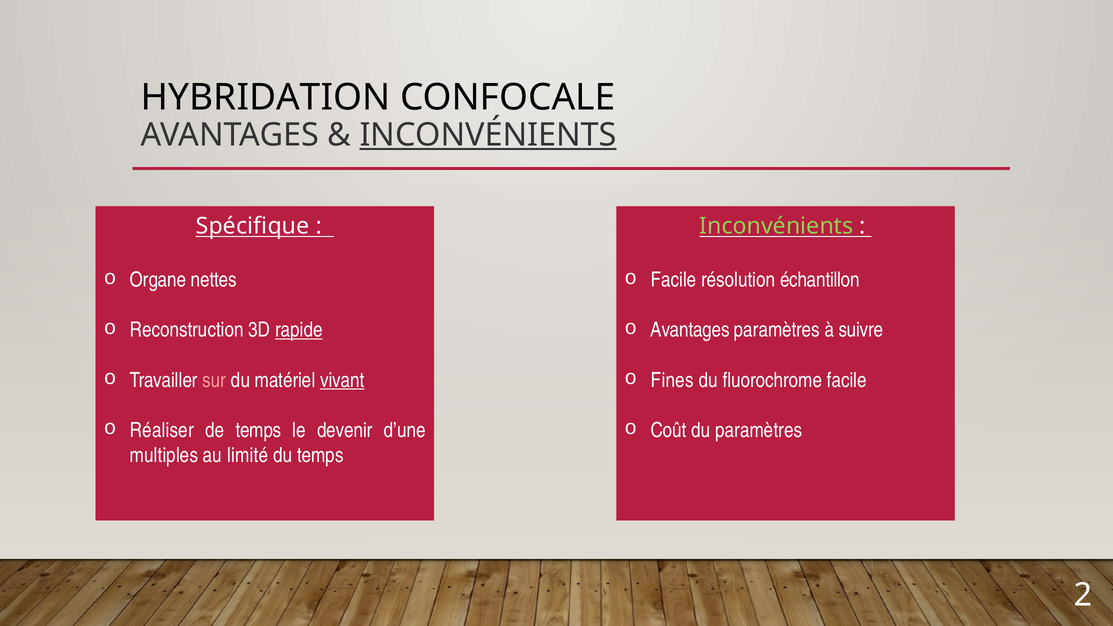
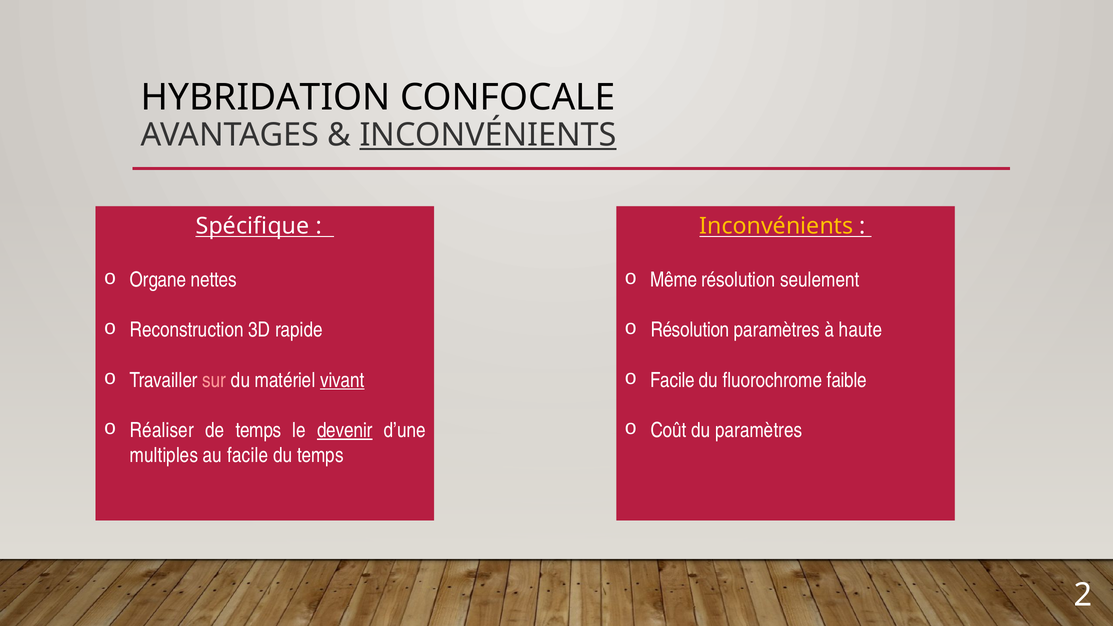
Inconvénients colour: light green -> yellow (776, 226)
Facile: Facile -> Même (674, 280)
échantillon: échantillon -> seulement (820, 280)
rapide underline: present -> none (299, 330)
Avantages: Avantages -> Résolution (690, 330)
suivre: suivre -> haute (861, 330)
Fines: Fines -> Facile (672, 380)
fluorochrome facile: facile -> faible (847, 380)
devenir underline: none -> present (345, 430)
au limité: limité -> facile (248, 455)
